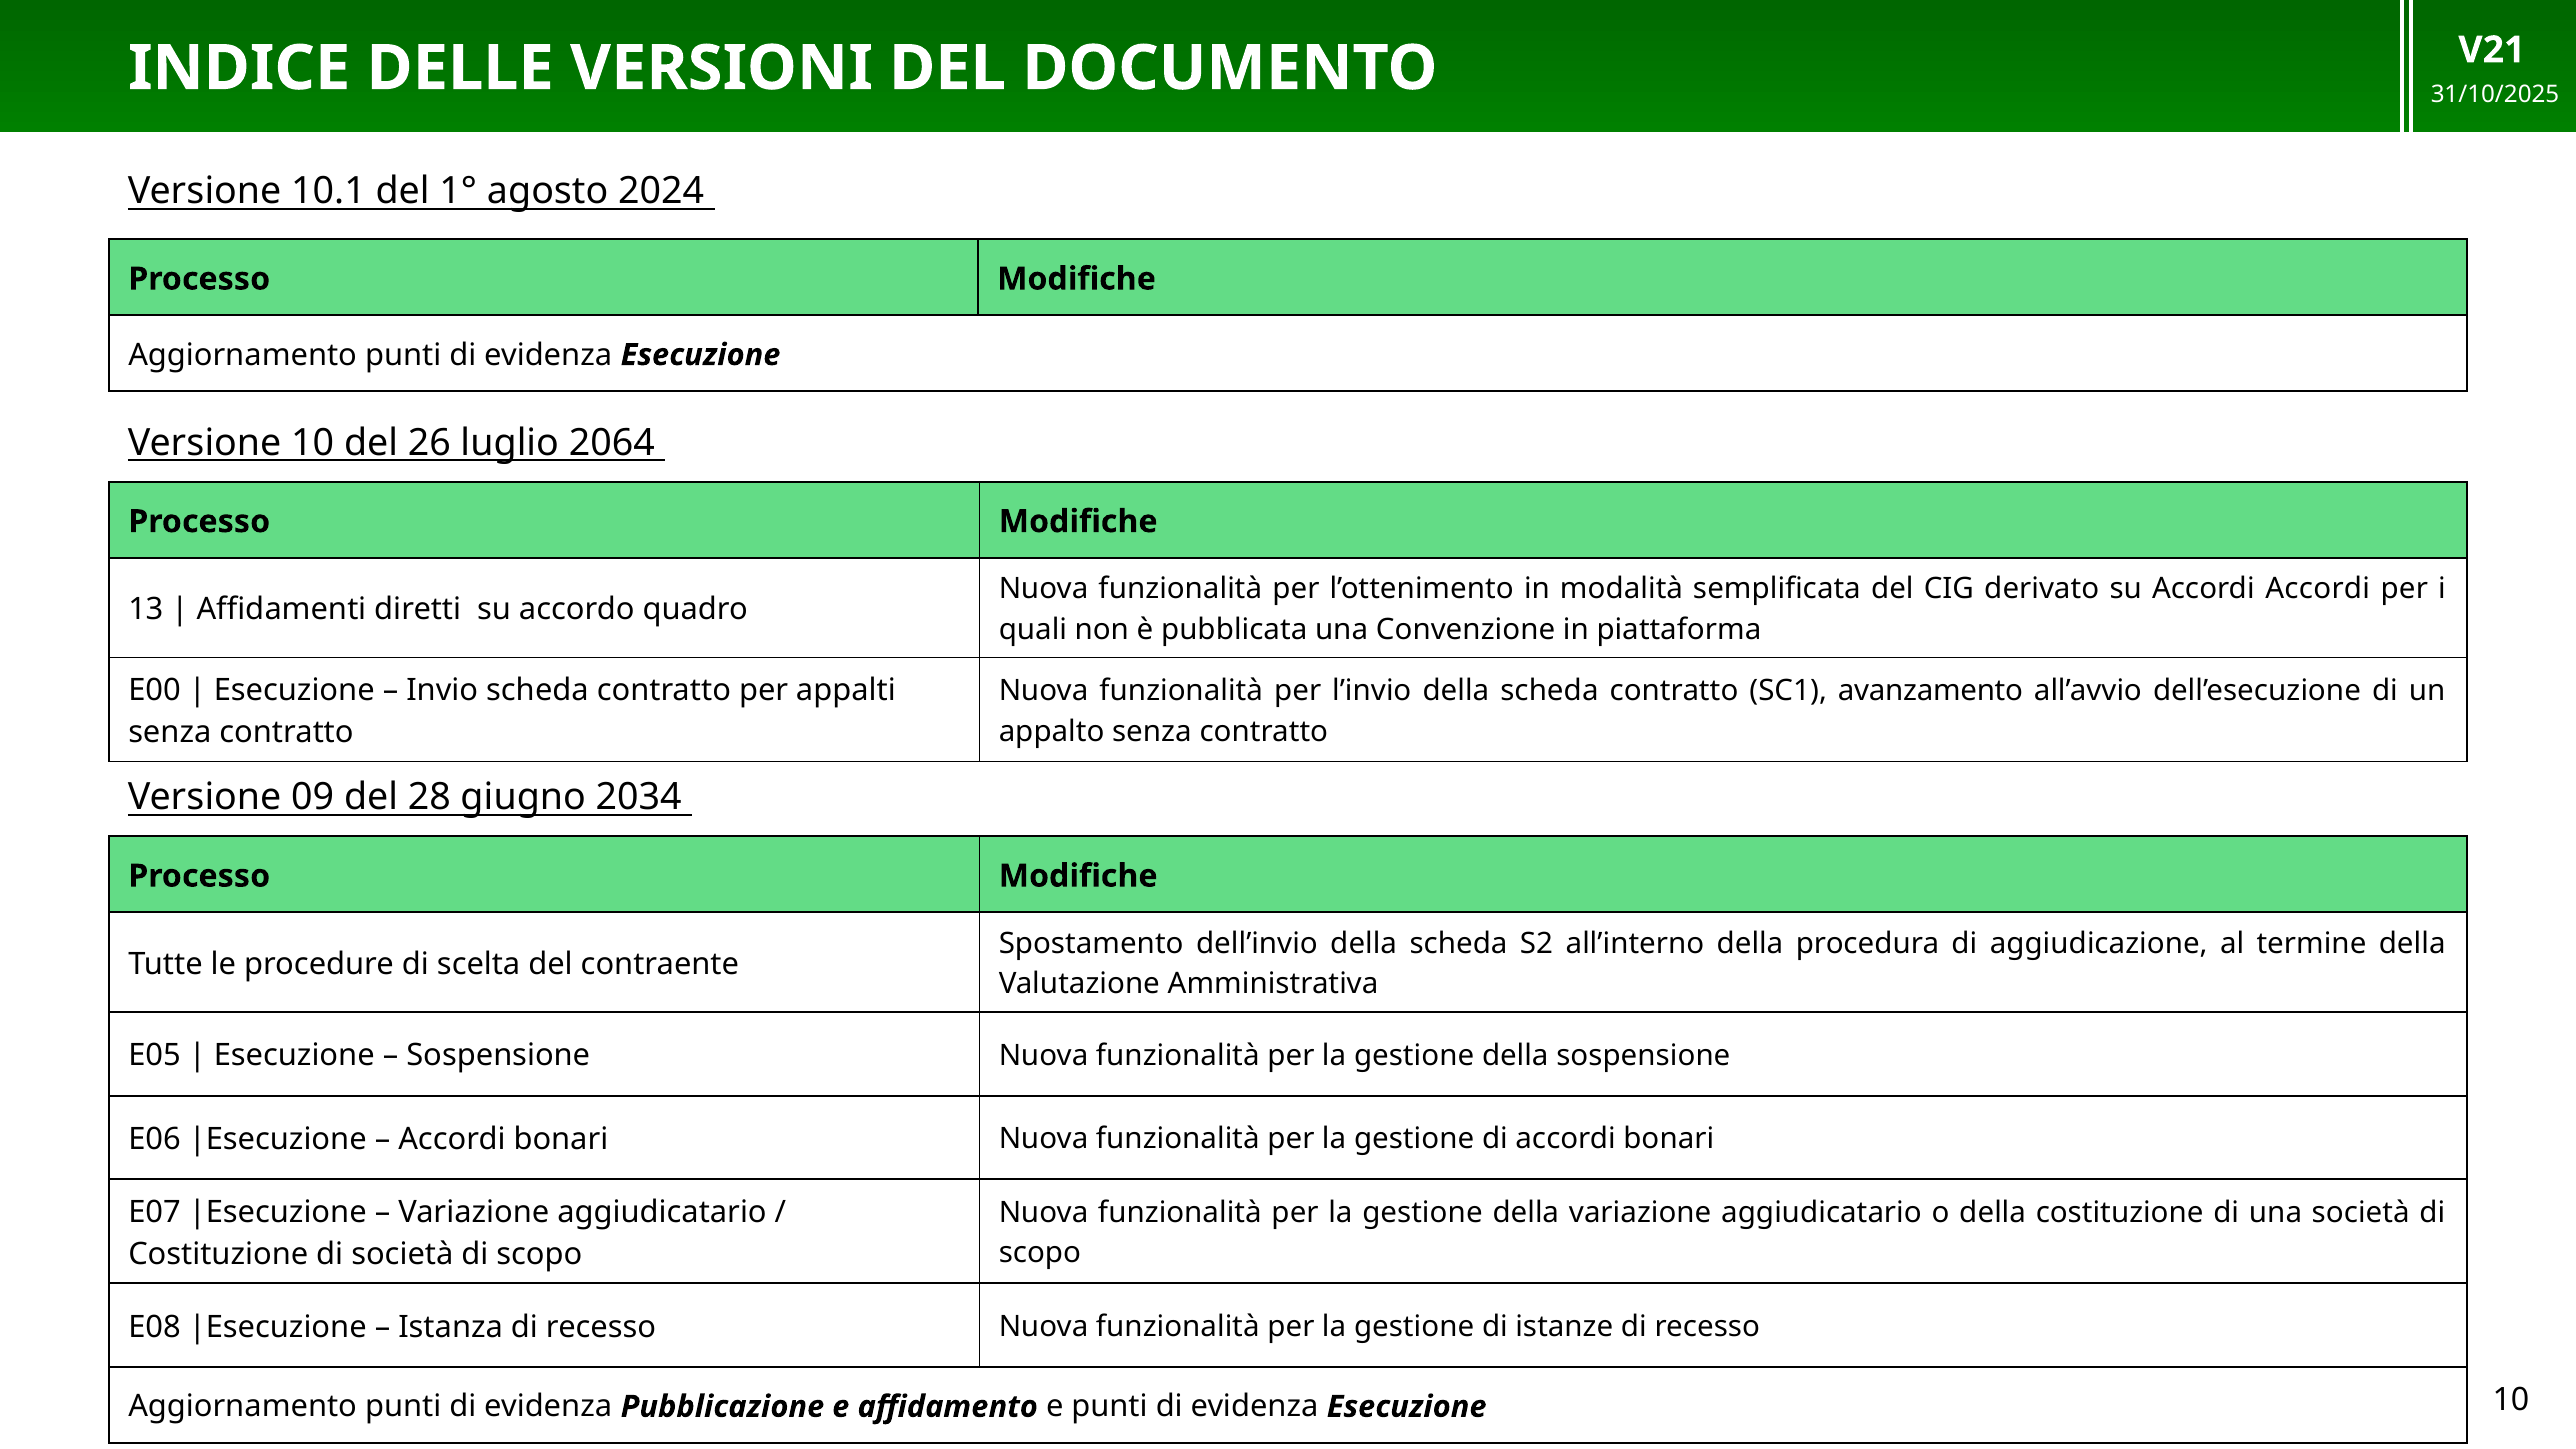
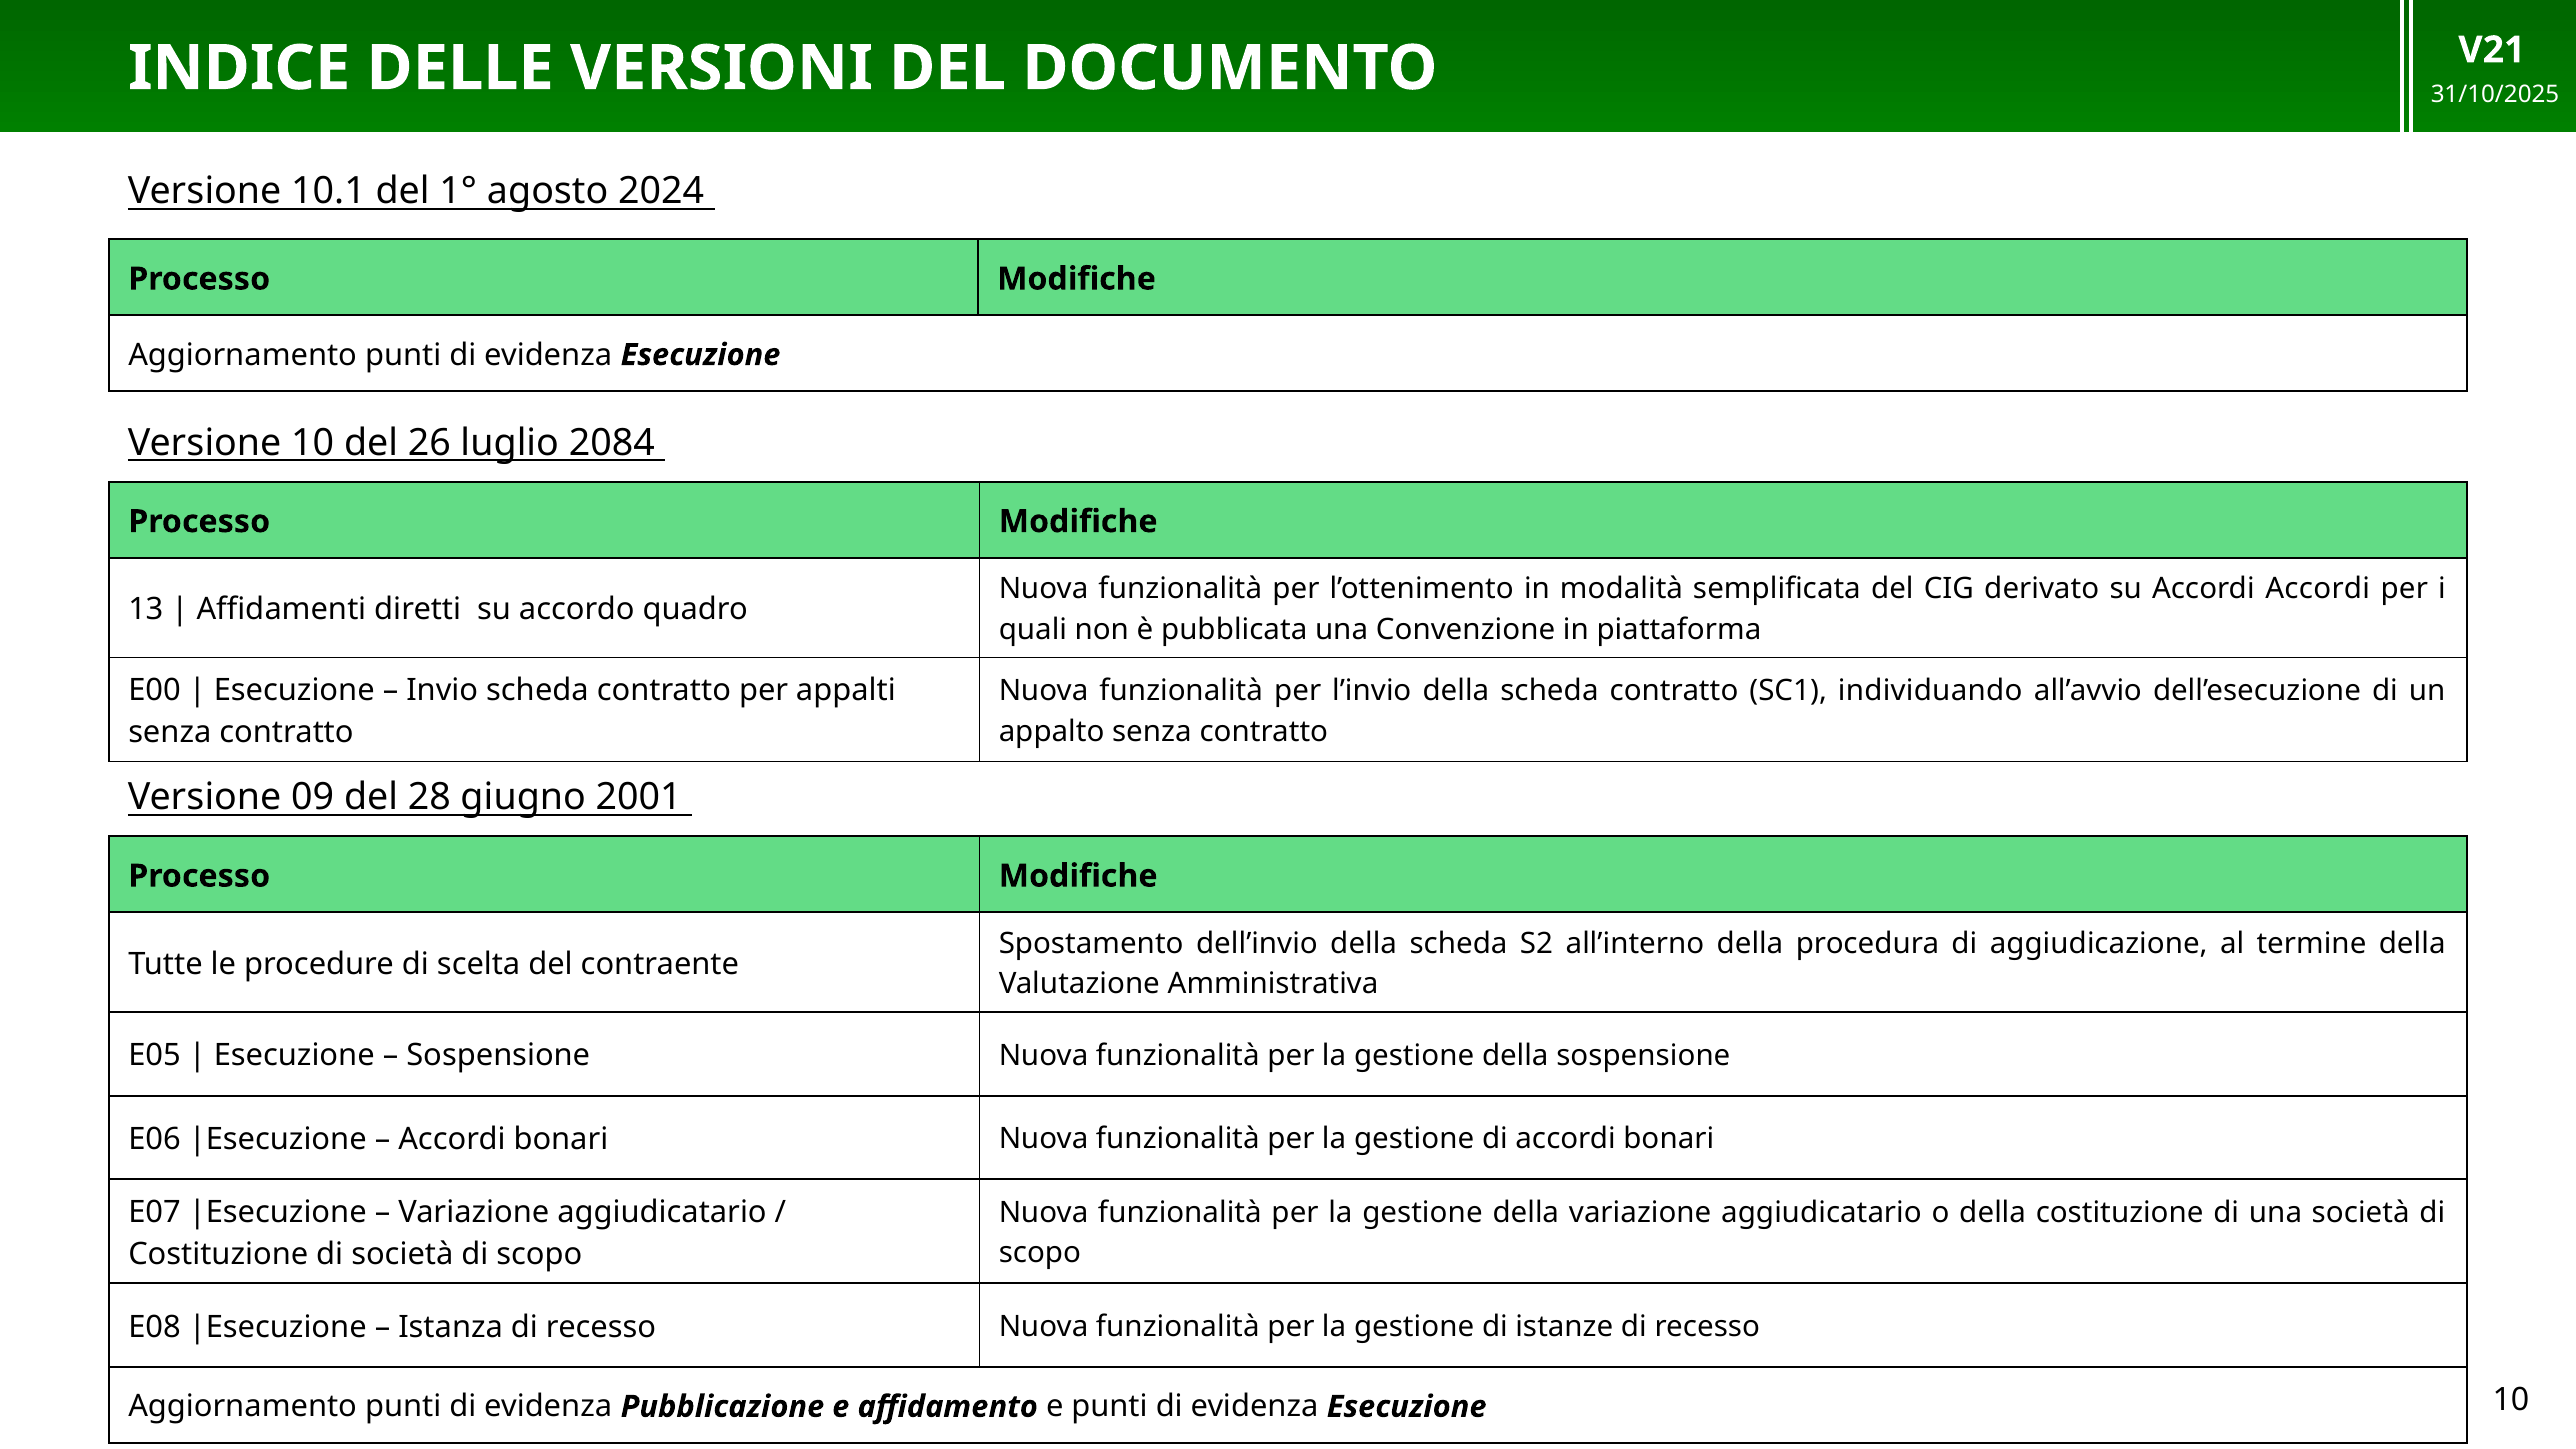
2064: 2064 -> 2084 (612, 443)
avanzamento: avanzamento -> individuando (1930, 691)
2034: 2034 -> 2001 (639, 797)
